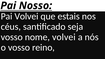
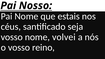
Pai Volvei: Volvei -> Nome (26, 16)
